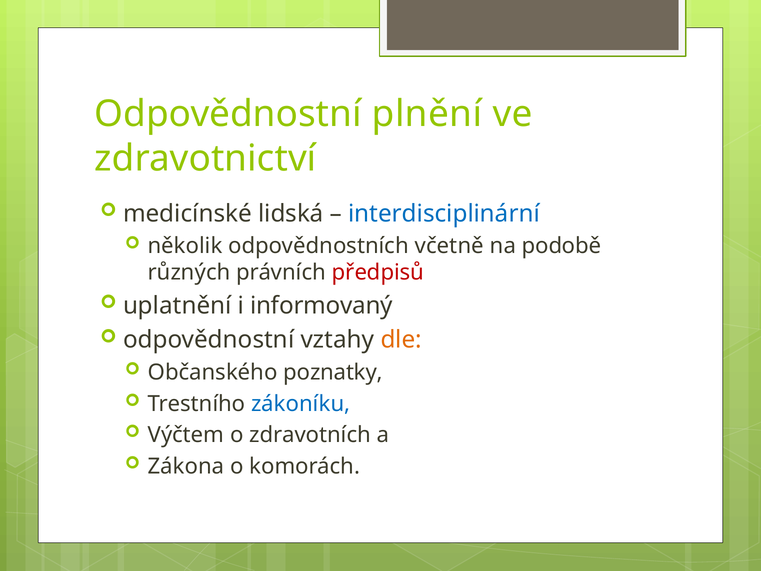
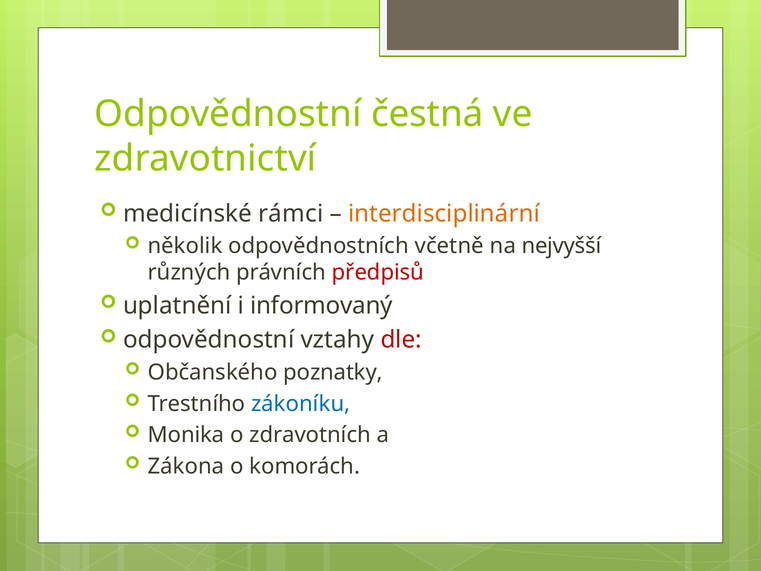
plnění: plnění -> čestná (427, 114)
lidská: lidská -> rámci (291, 213)
interdisciplinární colour: blue -> orange (444, 213)
podobě: podobě -> nejvyšší (562, 246)
dle colour: orange -> red (401, 340)
Výčtem: Výčtem -> Monika (186, 435)
